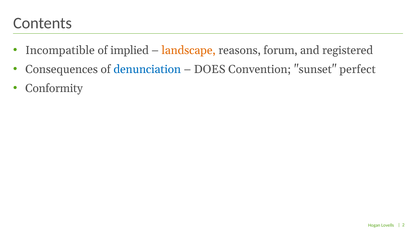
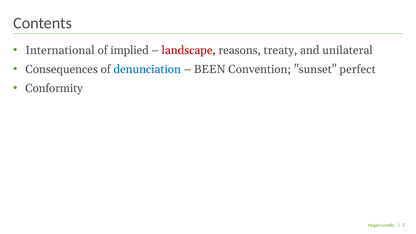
Incompatible: Incompatible -> International (60, 50)
landscape colour: orange -> red (189, 50)
forum: forum -> treaty (280, 50)
registered: registered -> unilateral (348, 50)
DOES: DOES -> BEEN (210, 69)
